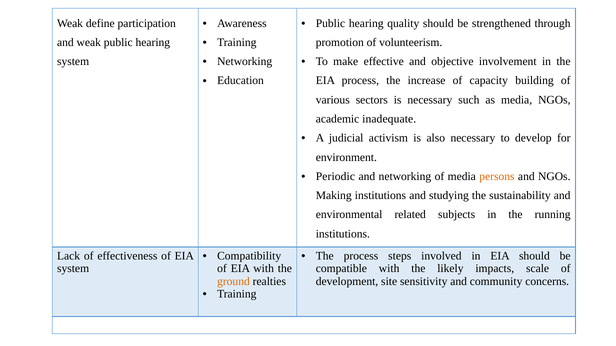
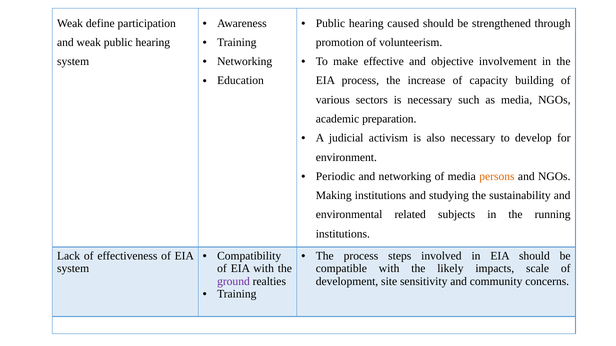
quality: quality -> caused (403, 23)
inadequate: inadequate -> preparation (389, 119)
ground colour: orange -> purple (233, 282)
